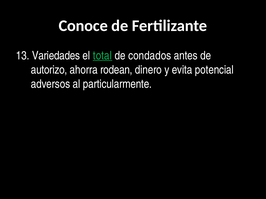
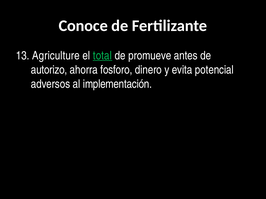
Variedades: Variedades -> Agriculture (56, 56)
condados: condados -> promueve (150, 56)
rodean: rodean -> fosforo (116, 70)
particularmente: particularmente -> implementación (117, 84)
